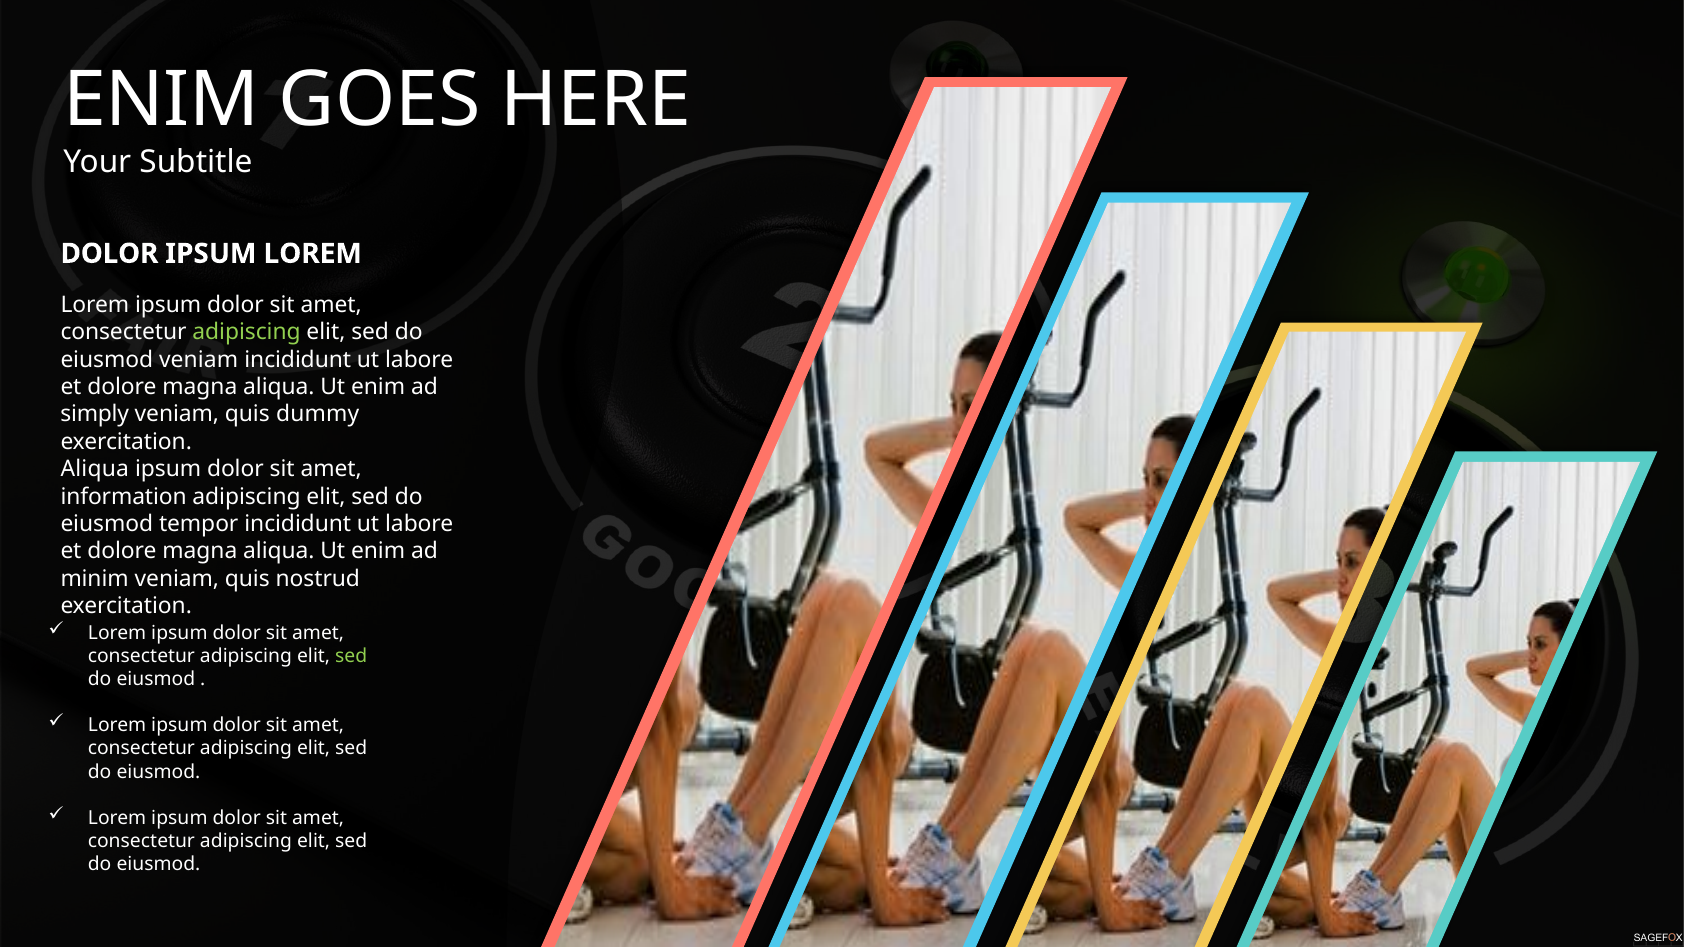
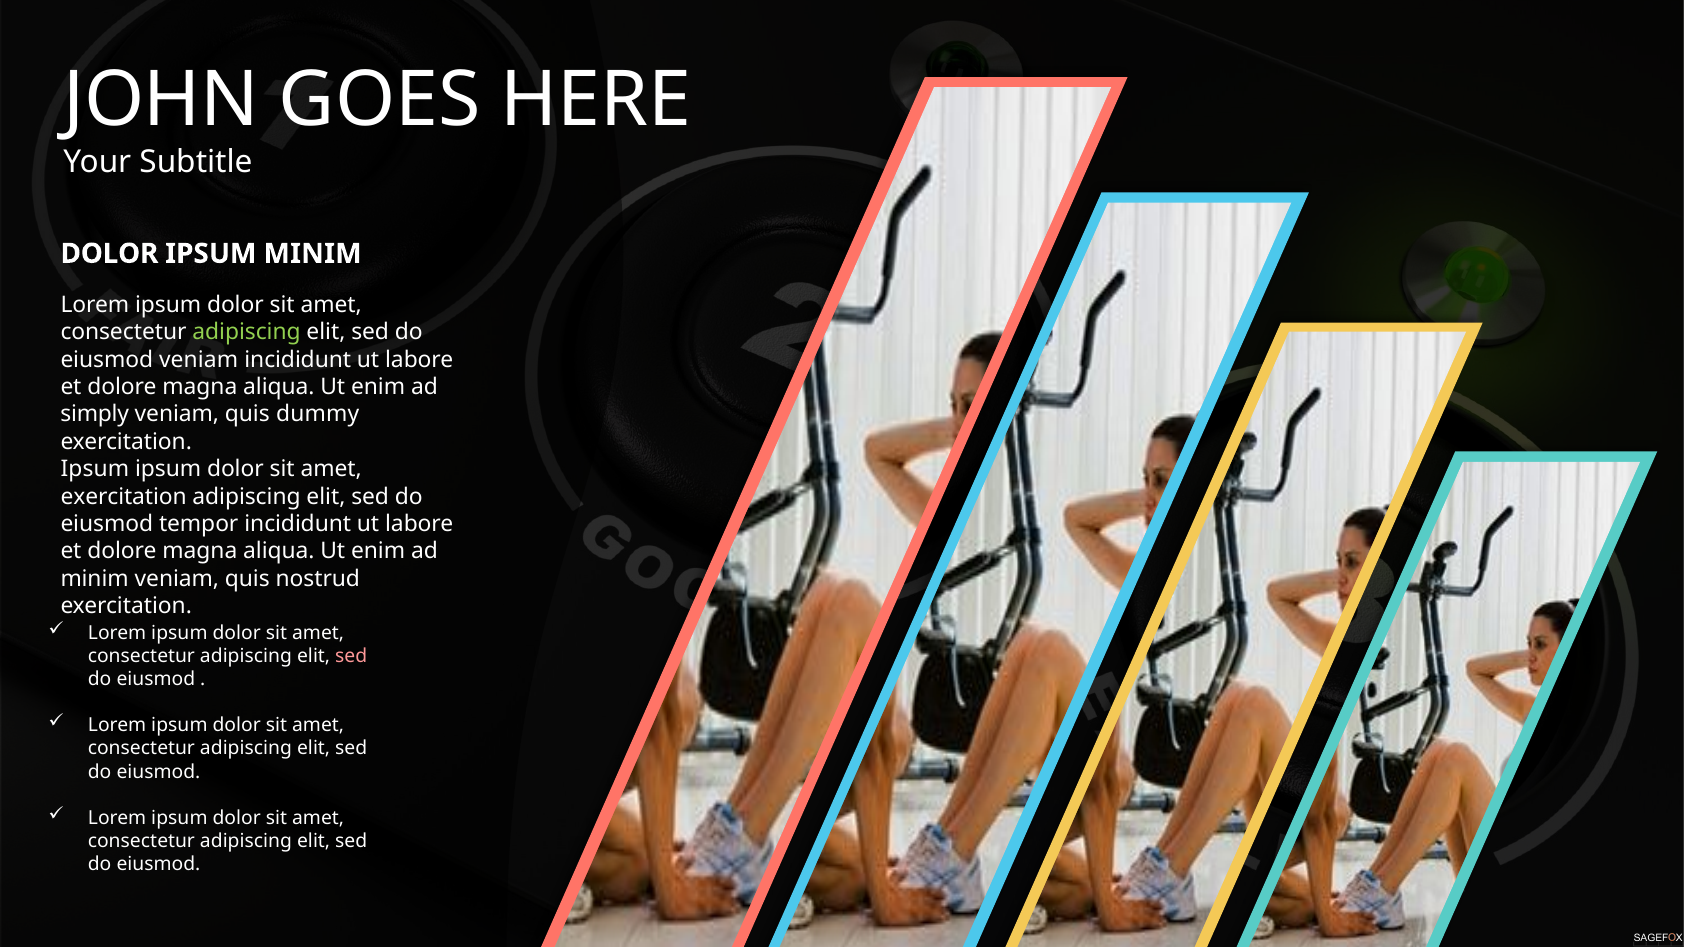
ENIM: ENIM -> JOHN (161, 100)
IPSUM LOREM: LOREM -> MINIM (313, 254)
Aliqua: Aliqua -> Ipsum (95, 469)
information: information -> exercitation (124, 497)
sed colour: light green -> pink (351, 656)
